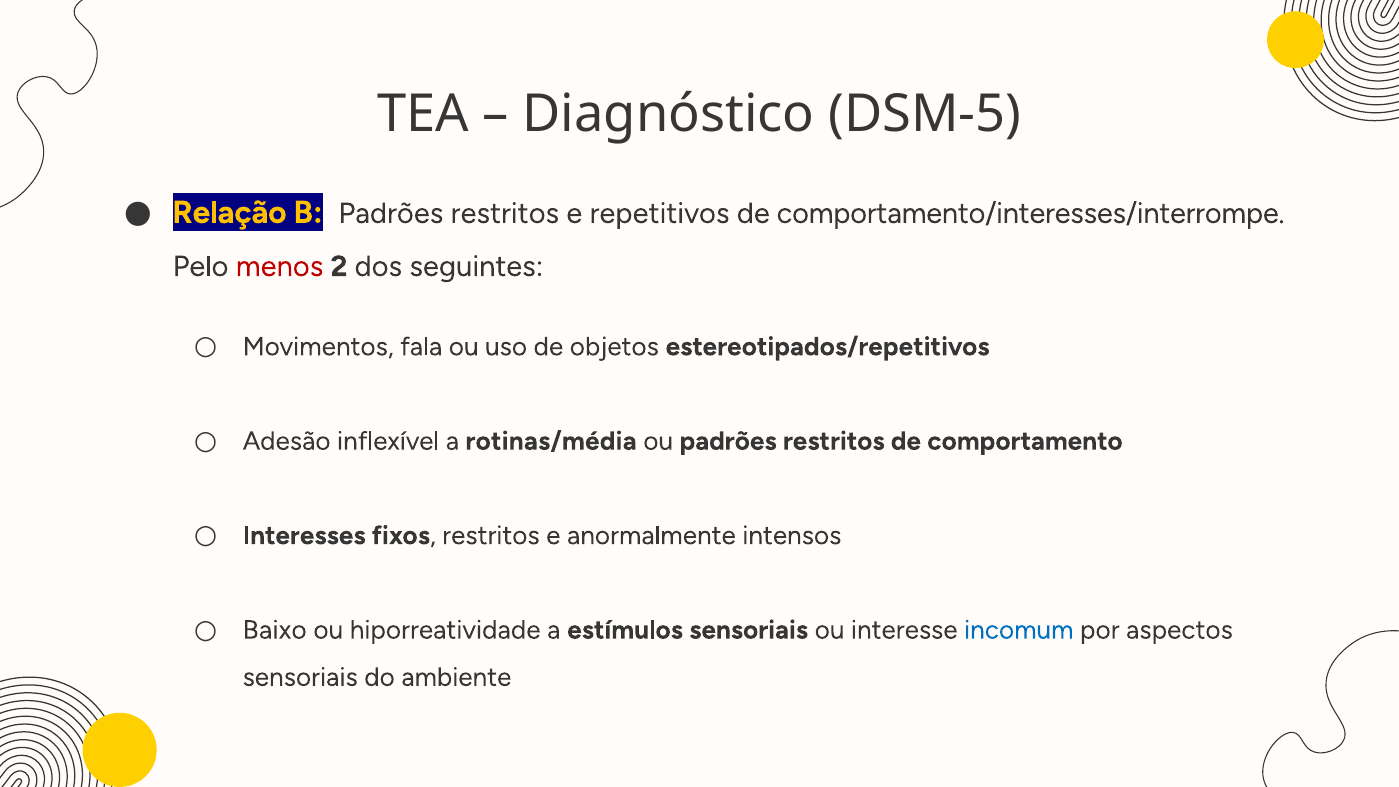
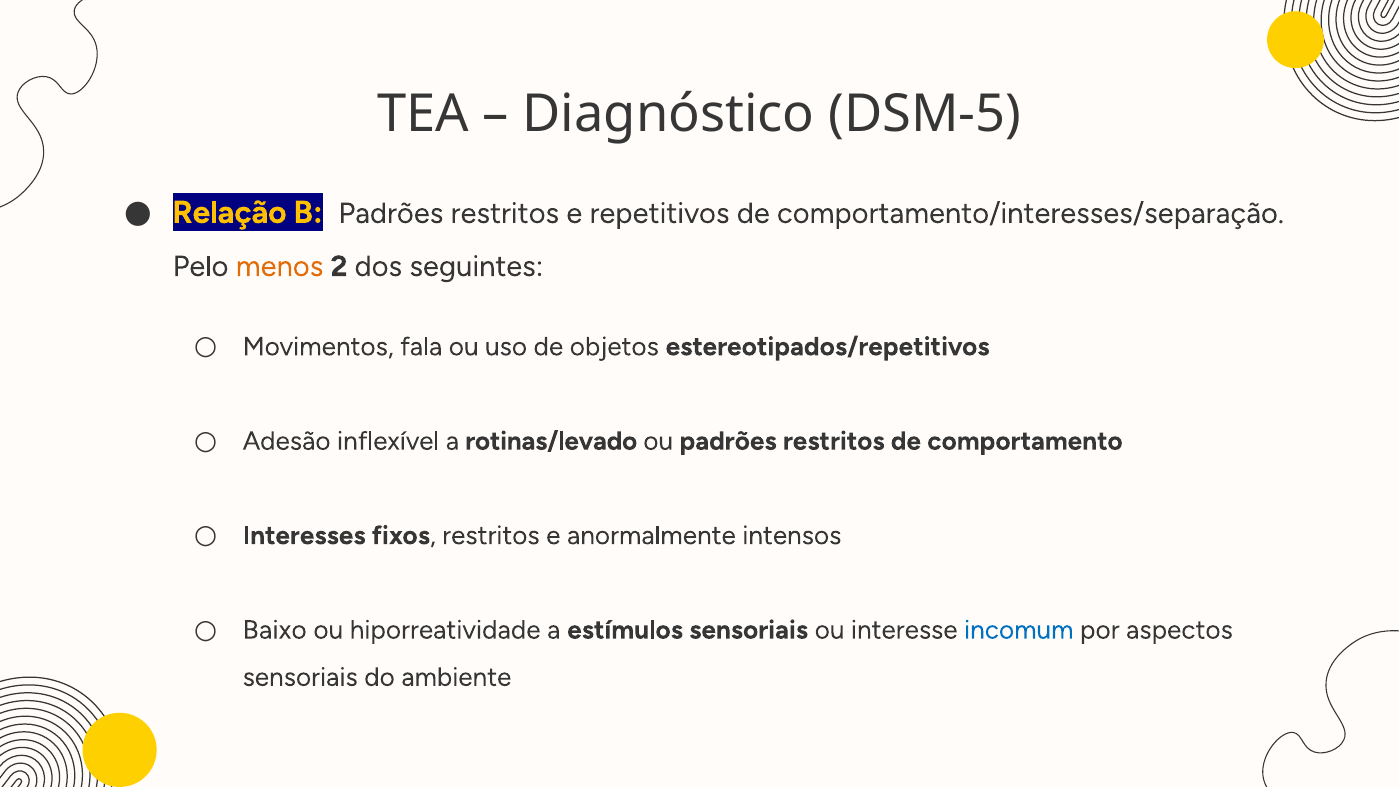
comportamento/interesses/interrompe: comportamento/interesses/interrompe -> comportamento/interesses/separação (1030, 213)
menos colour: red -> orange (280, 266)
rotinas/média: rotinas/média -> rotinas/levado (551, 441)
